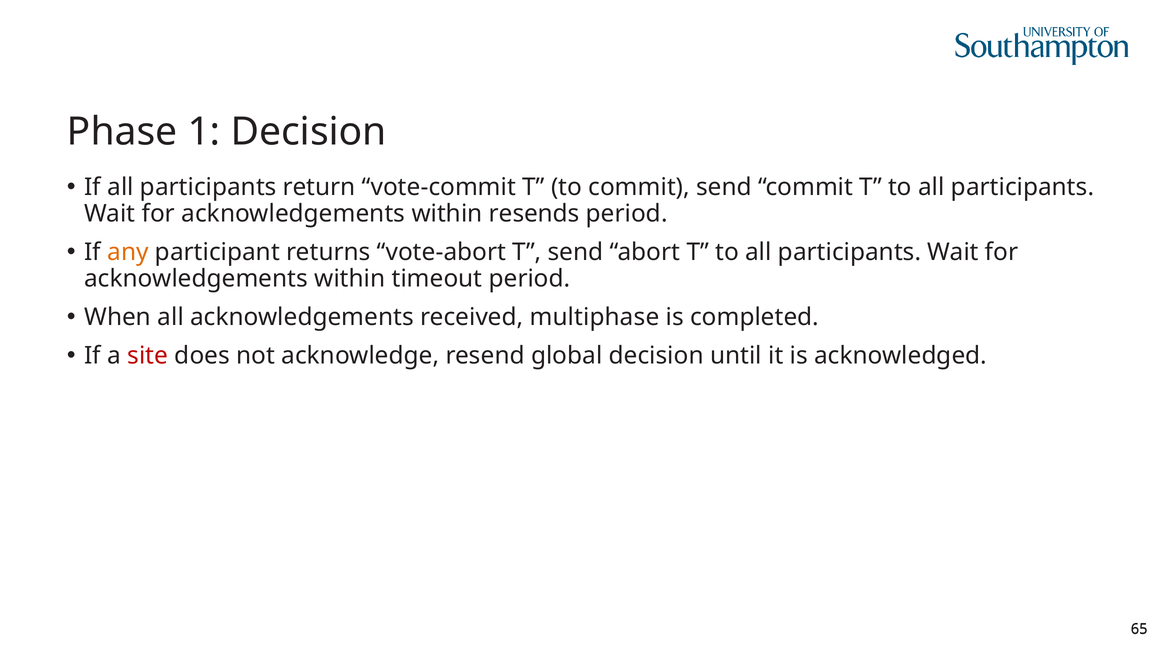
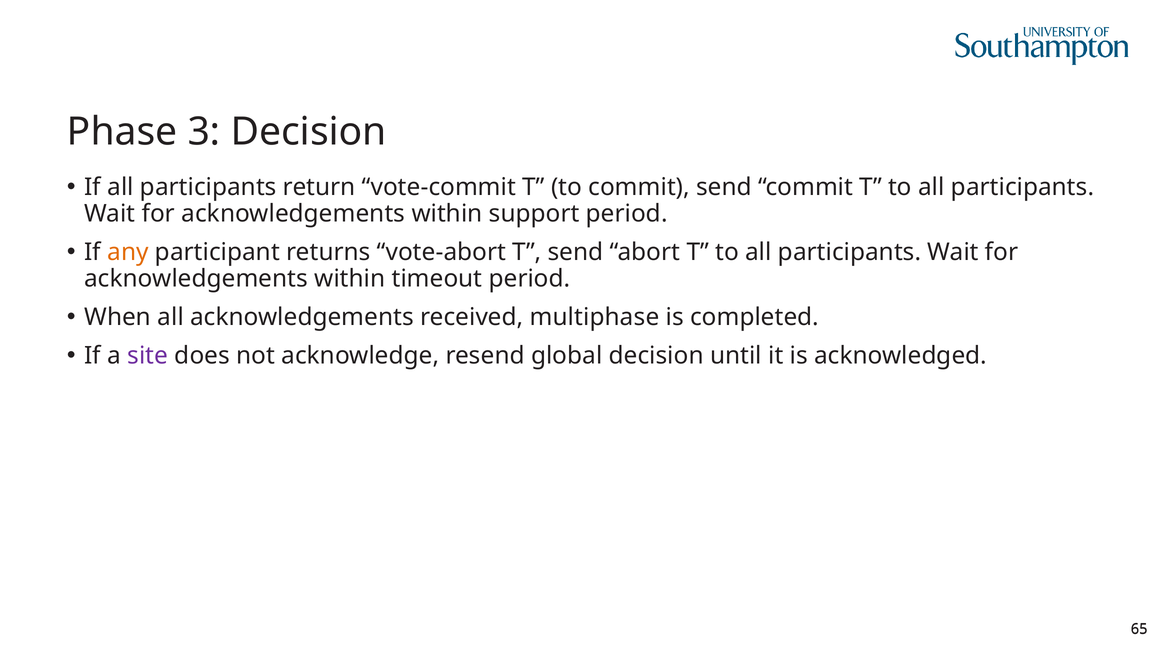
1: 1 -> 3 (204, 132)
resends: resends -> support (534, 214)
site colour: red -> purple (148, 356)
